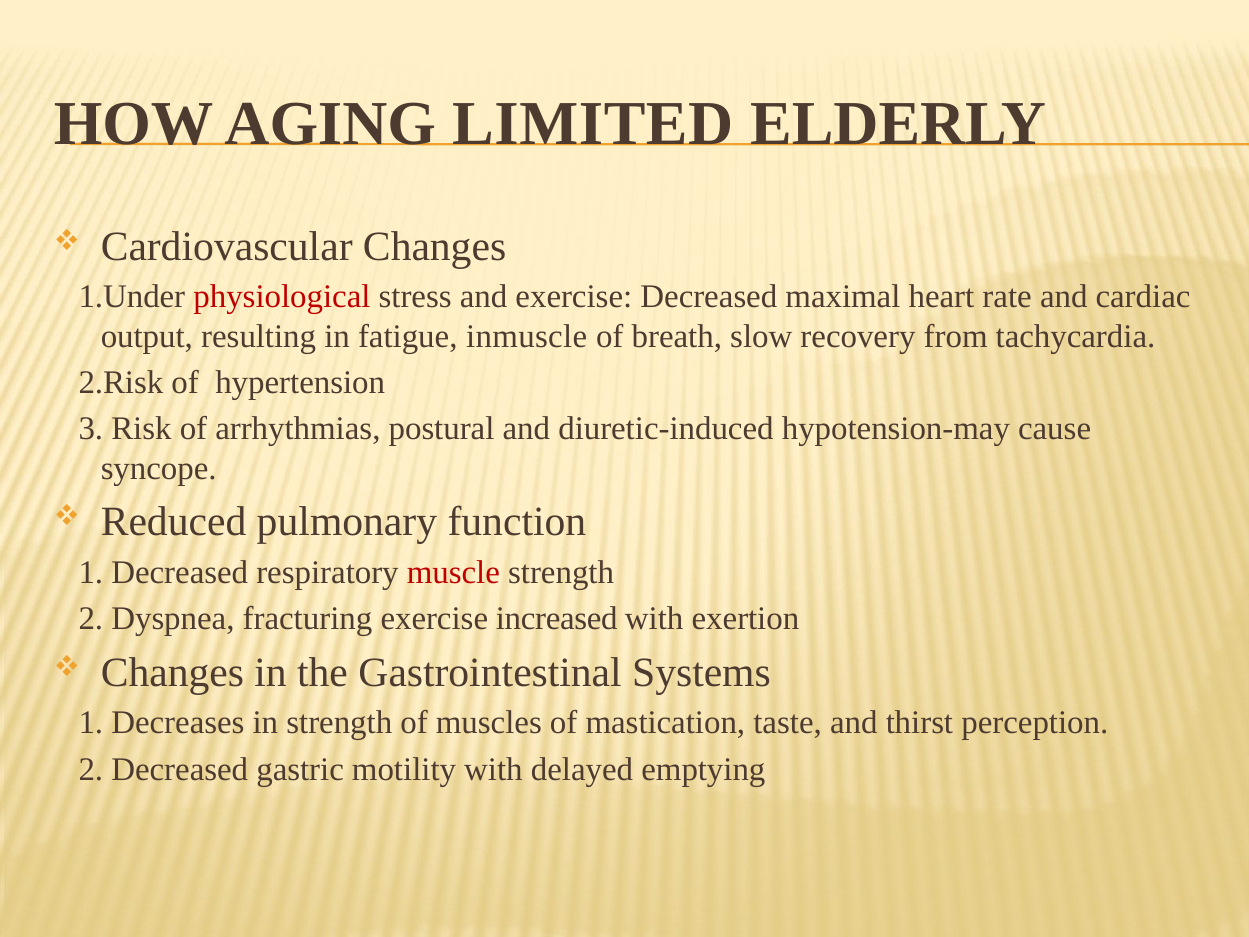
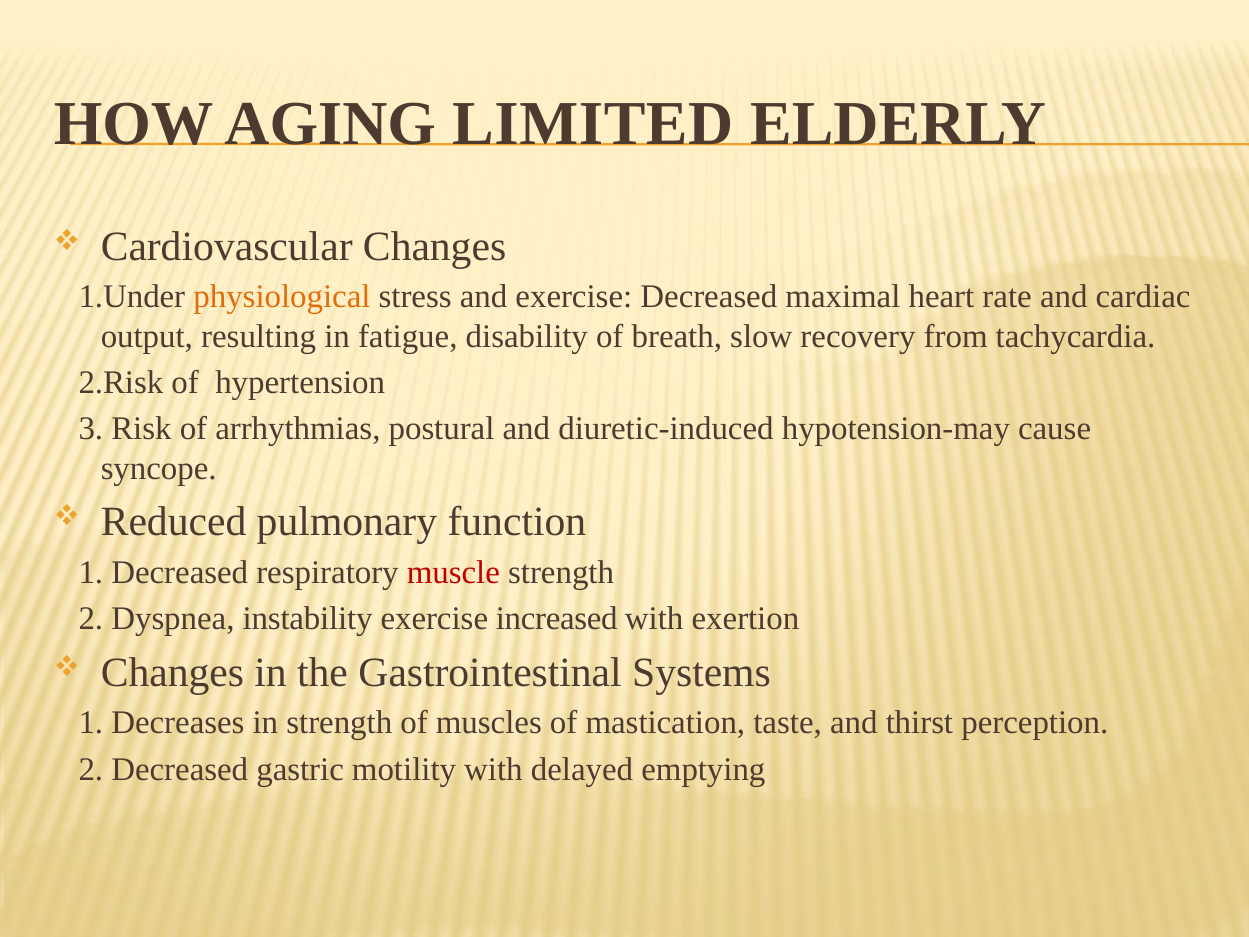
physiological colour: red -> orange (282, 297)
inmuscle: inmuscle -> disability (527, 336)
fracturing: fracturing -> instability (308, 619)
